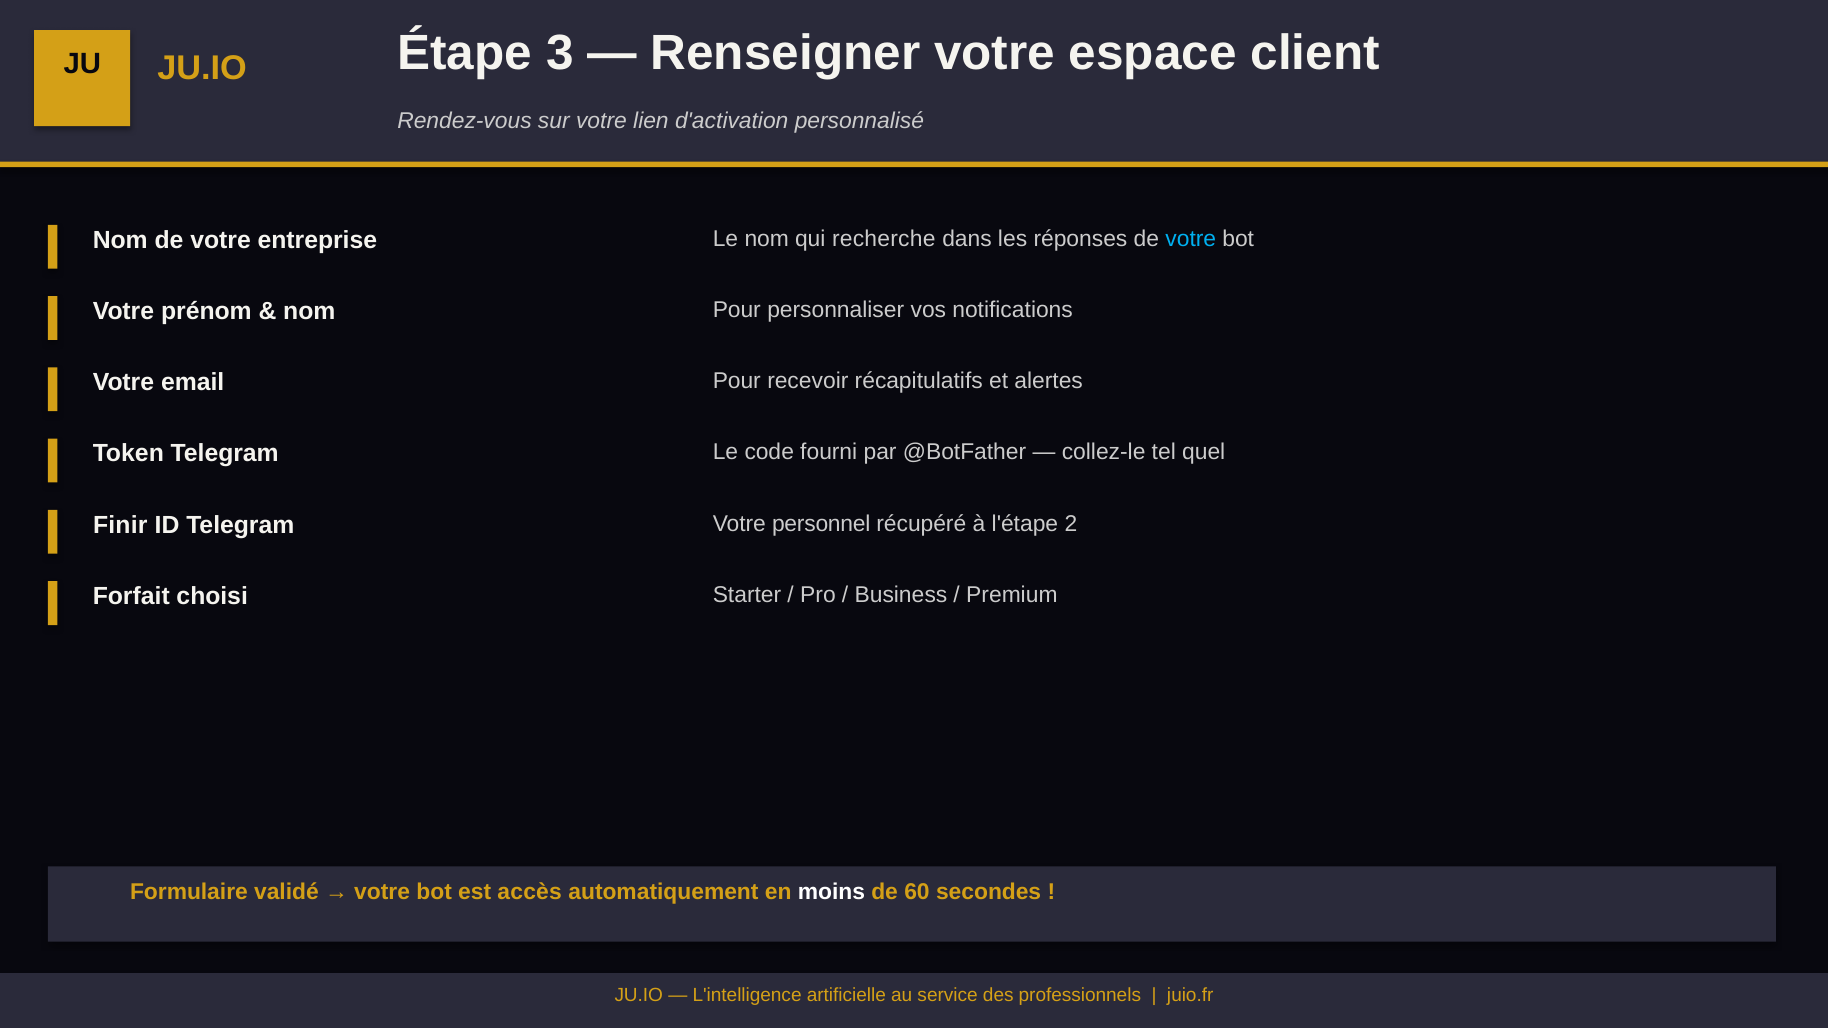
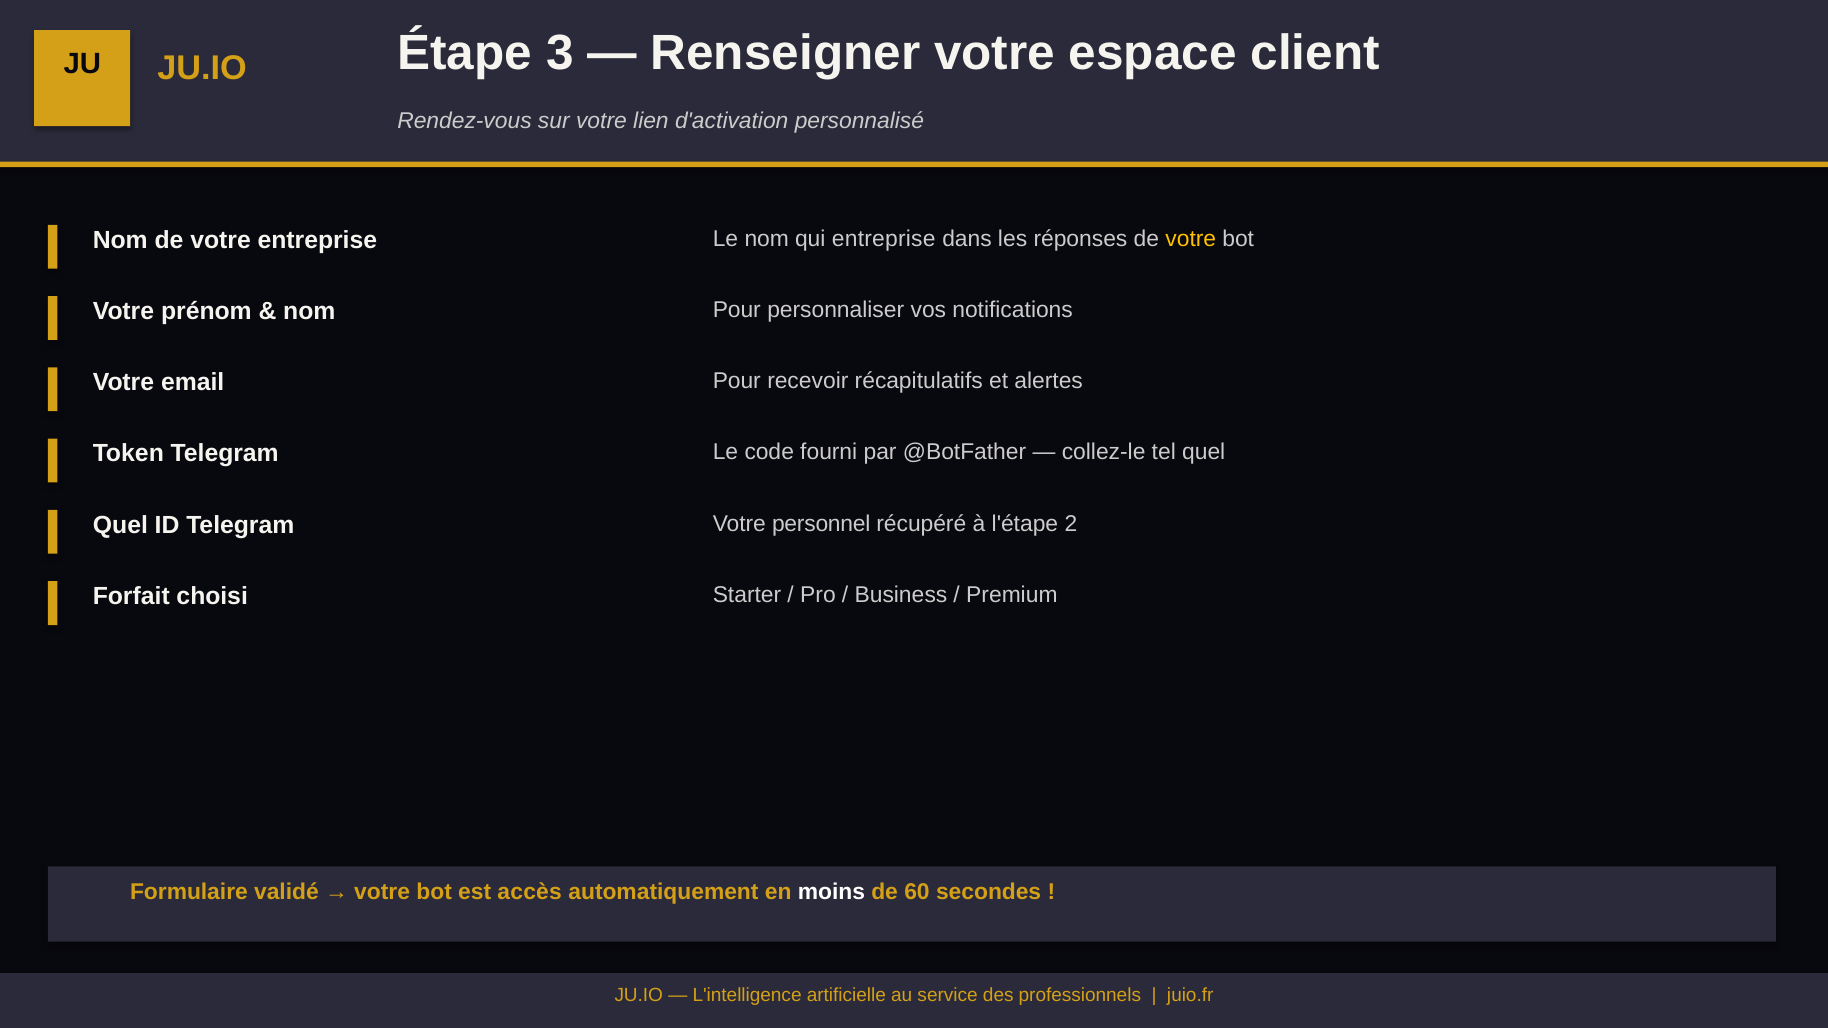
qui recherche: recherche -> entreprise (884, 239)
votre colour: light blue -> yellow (1191, 239)
Finir: Finir -> Quel (120, 525)
